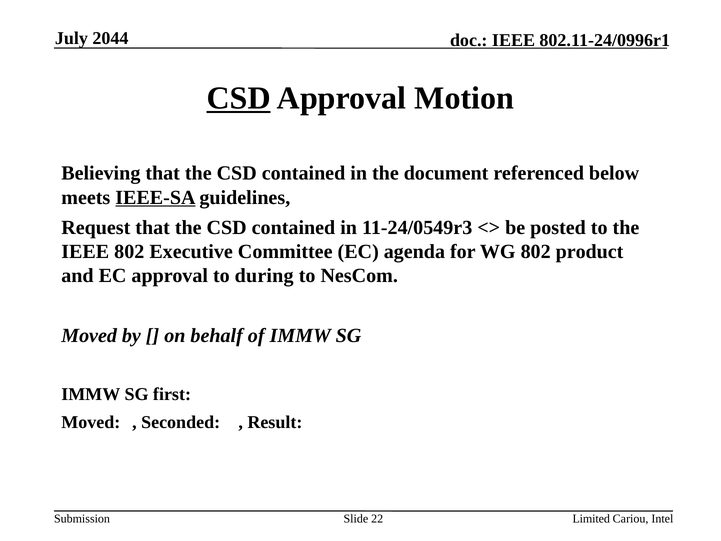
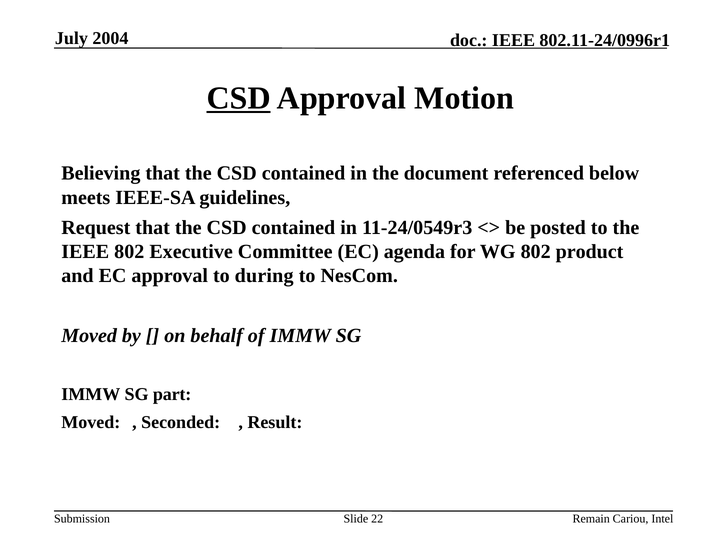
2044: 2044 -> 2004 (110, 38)
IEEE-SA underline: present -> none (155, 197)
first: first -> part (172, 394)
Limited: Limited -> Remain (591, 519)
